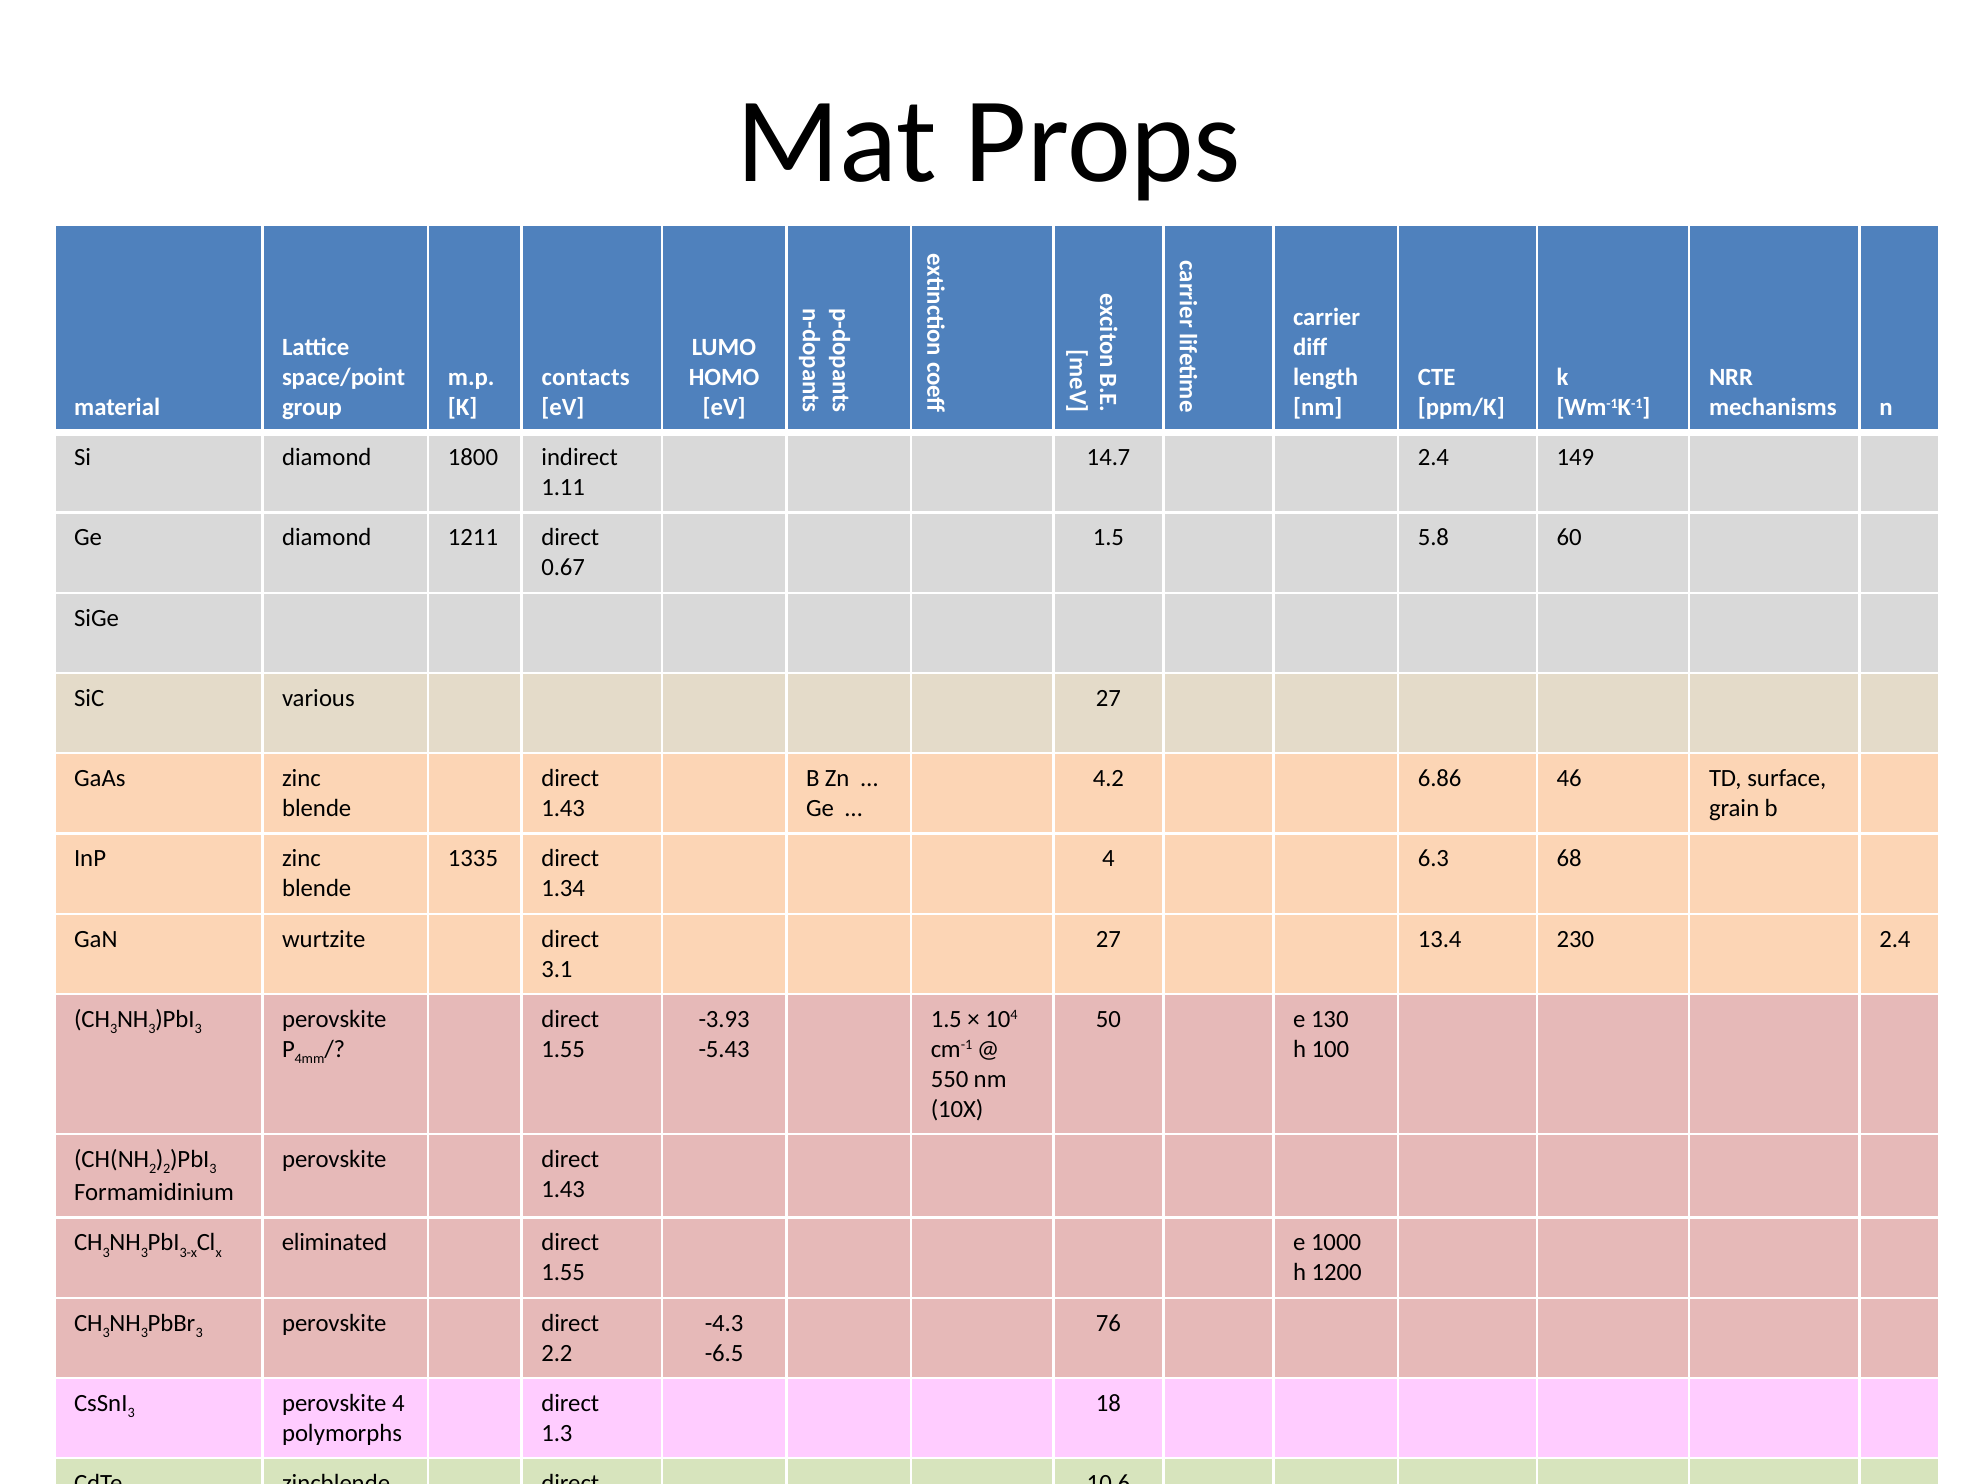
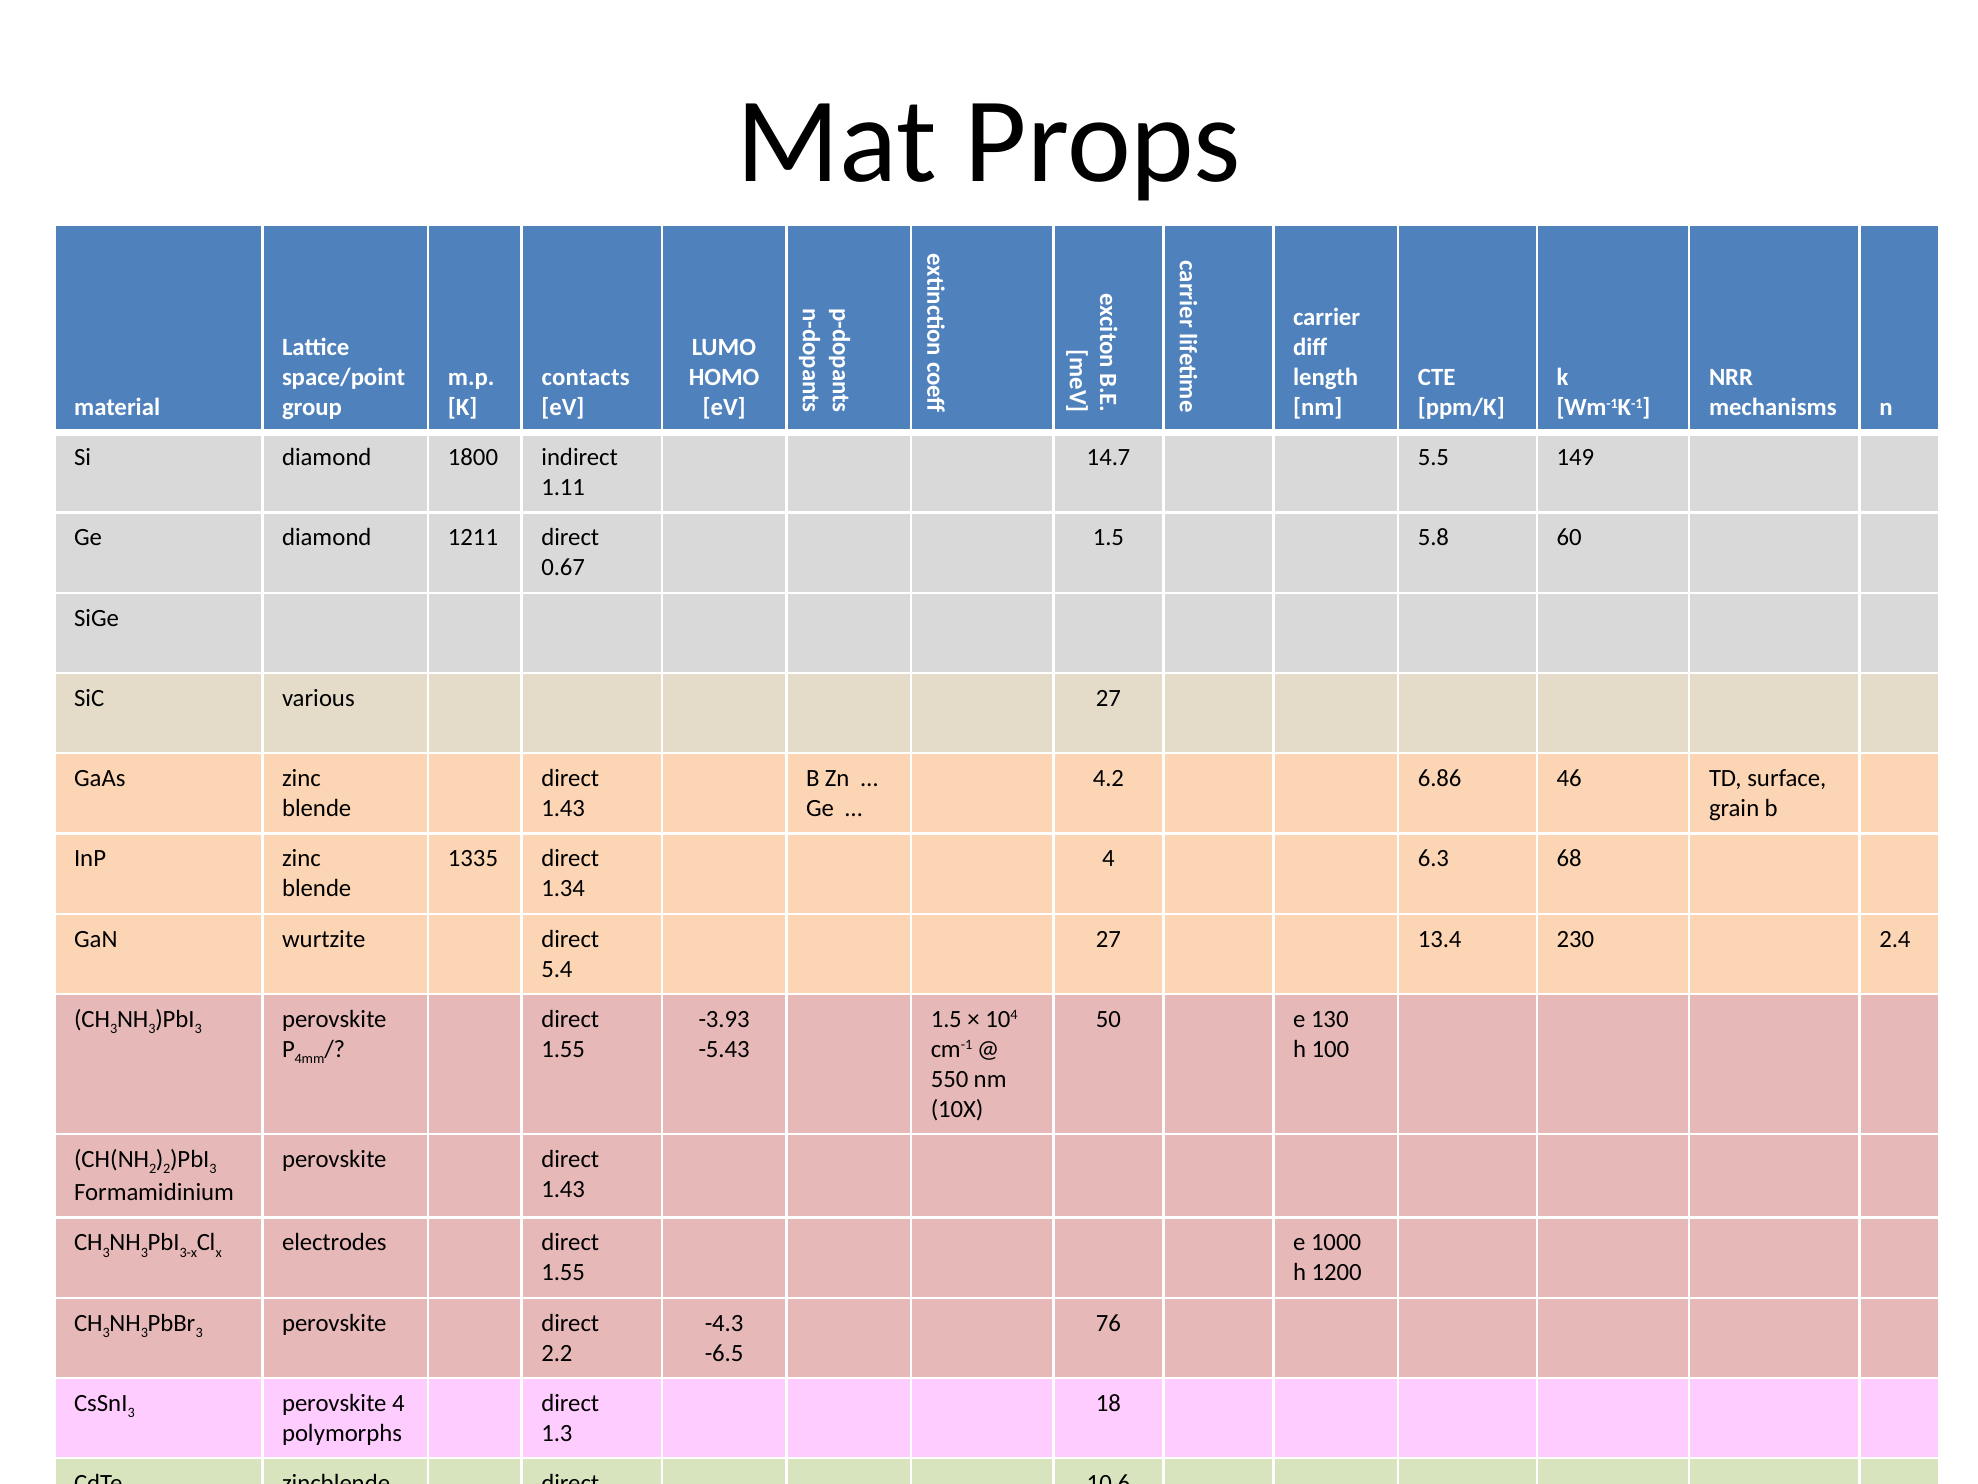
14.7 2.4: 2.4 -> 5.5 (1433, 457)
3.1: 3.1 -> 5.4 (557, 969)
eliminated: eliminated -> electrodes (334, 1242)
